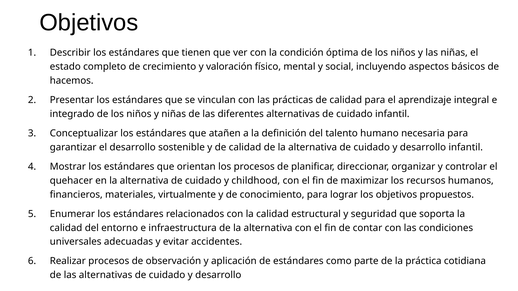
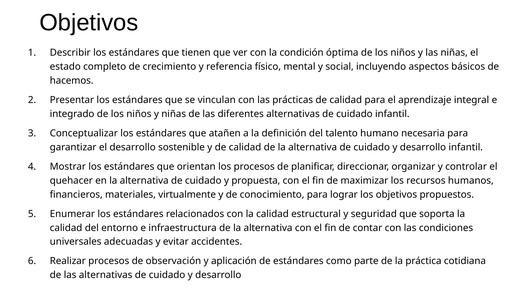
valoración: valoración -> referencia (229, 67)
childhood: childhood -> propuesta (256, 181)
